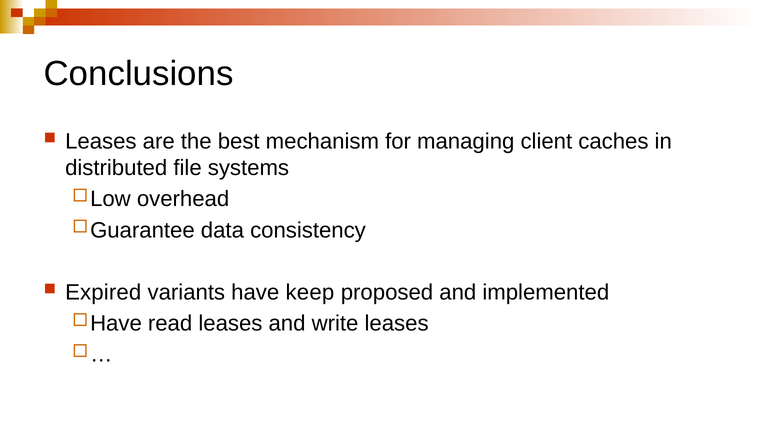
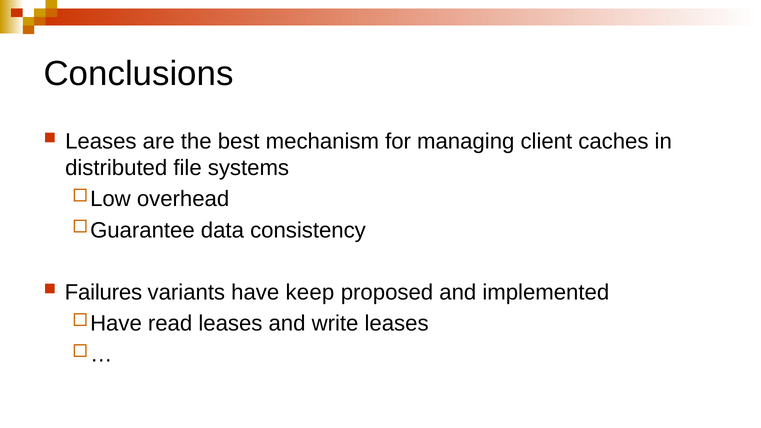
Expired: Expired -> Failures (103, 292)
